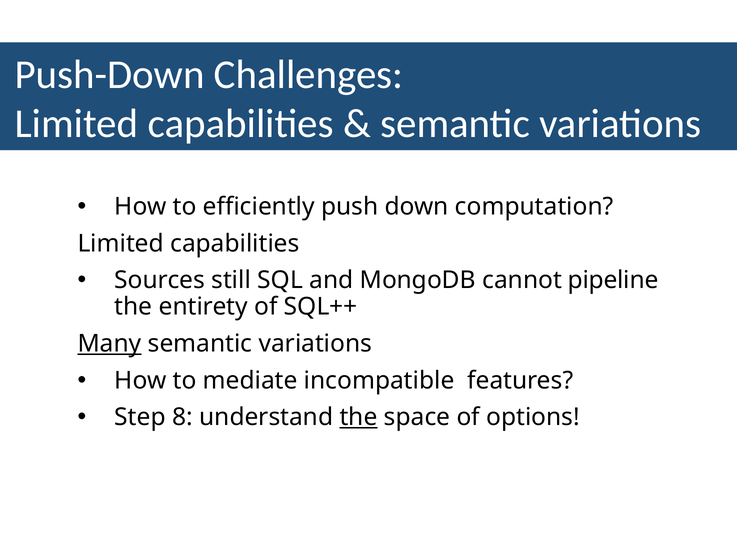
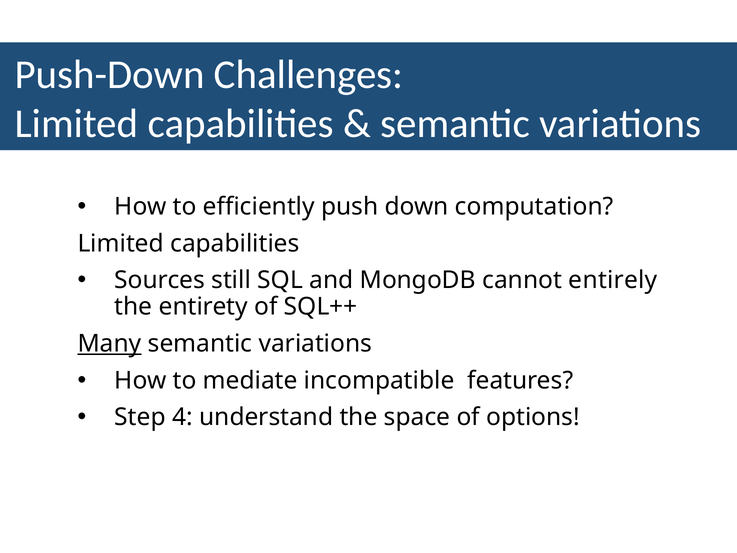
pipeline: pipeline -> entirely (613, 280)
8: 8 -> 4 (182, 417)
the underline: present -> none (359, 417)
